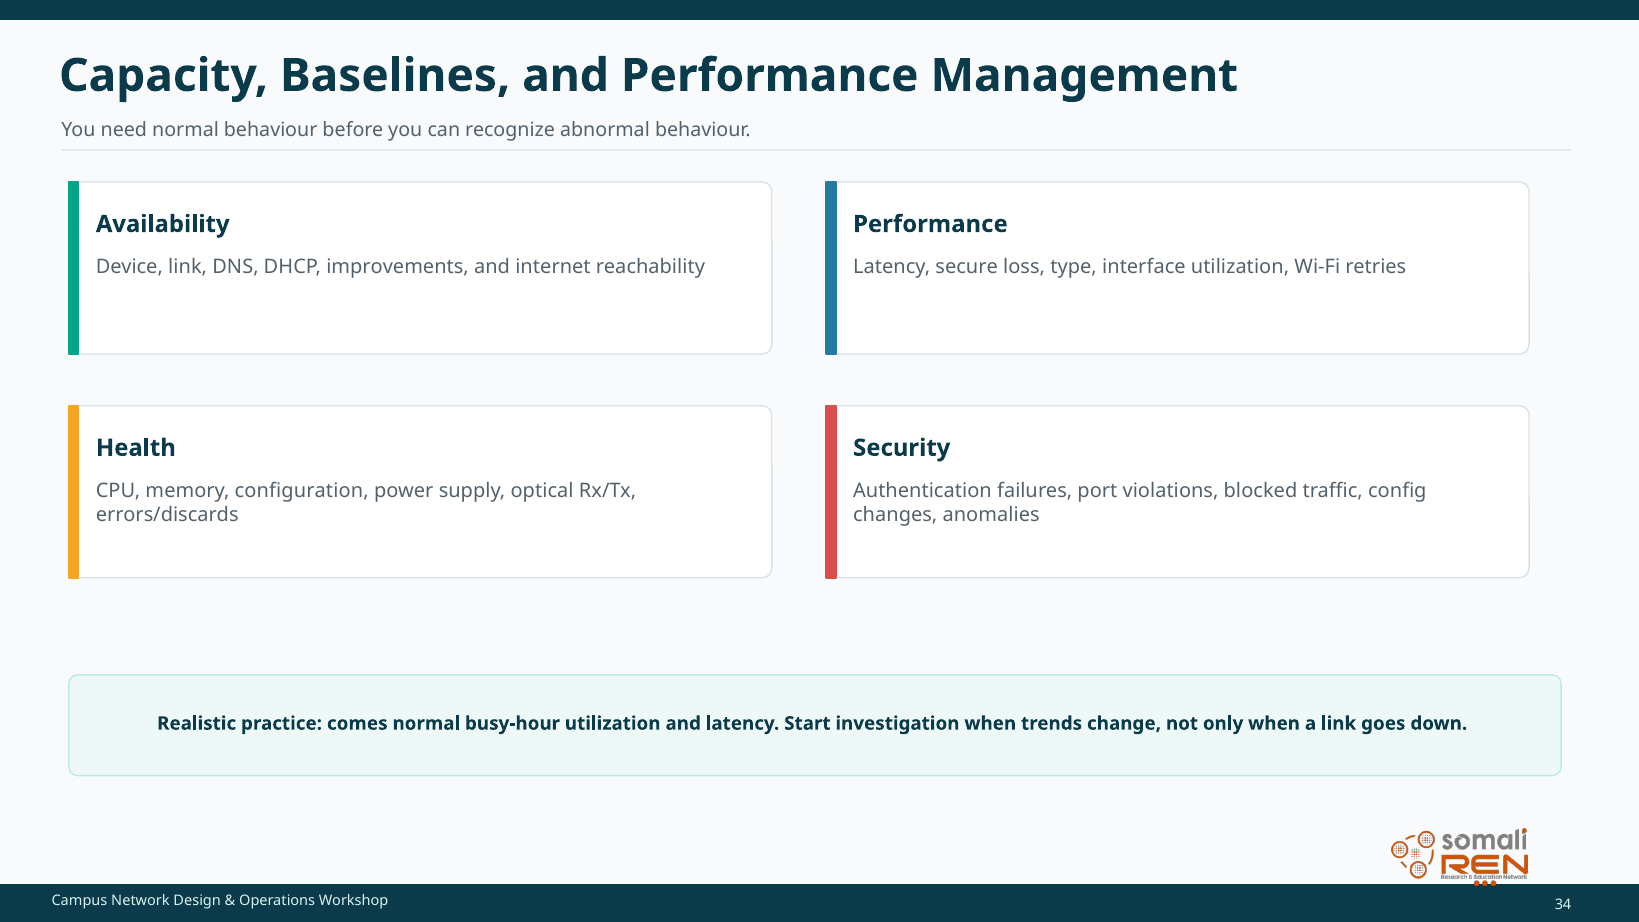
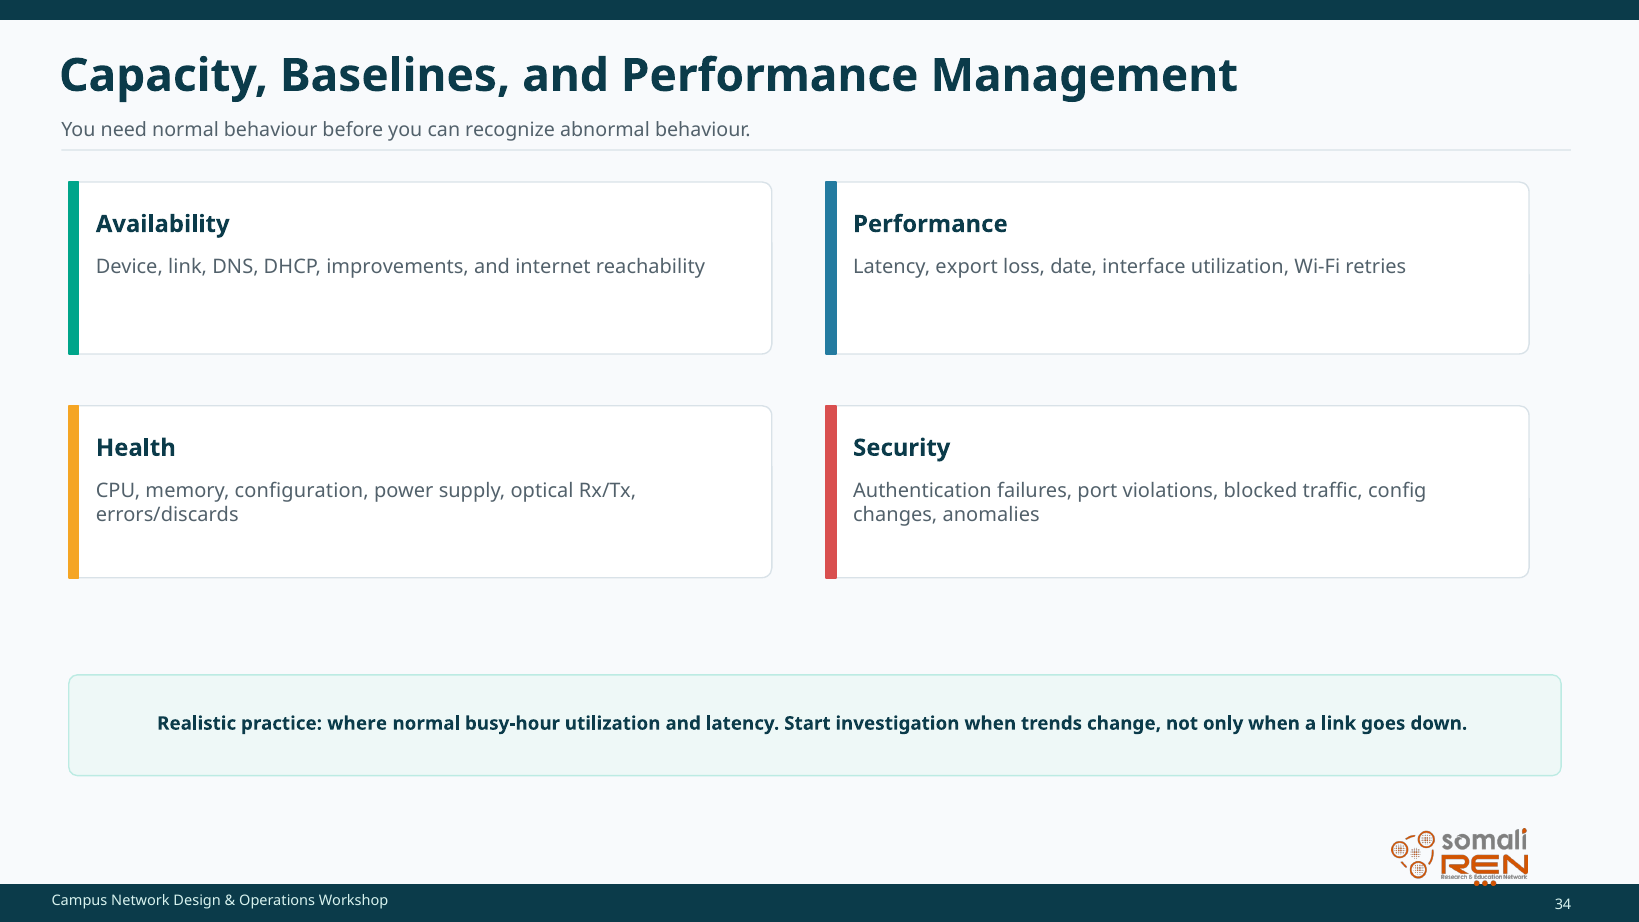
secure: secure -> export (967, 267)
type: type -> date (1074, 267)
comes: comes -> where (357, 723)
